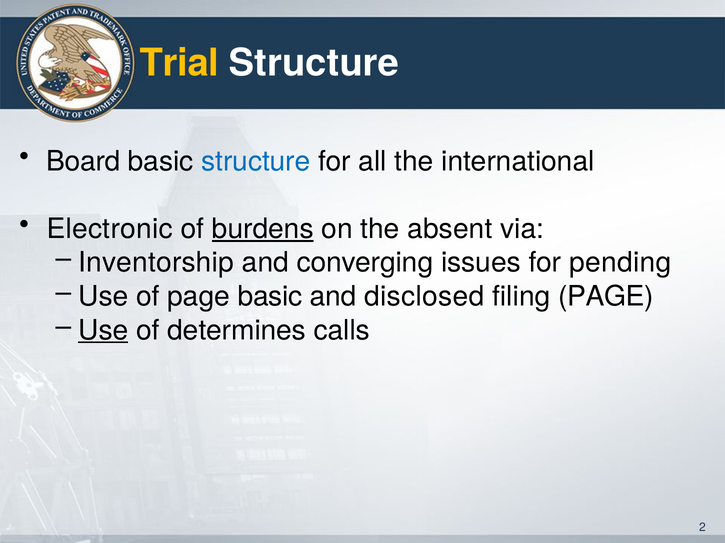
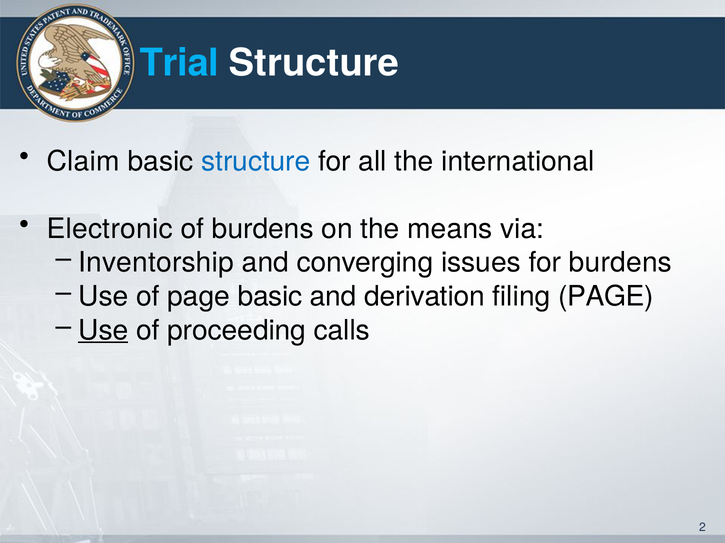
Trial colour: yellow -> light blue (179, 63)
Board: Board -> Claim (83, 161)
burdens underline: present -> none (263, 229)
absent: absent -> means (450, 229)
for pending: pending -> burdens (621, 263)
disclosed: disclosed -> derivation (425, 297)
determines: determines -> proceeding (237, 331)
